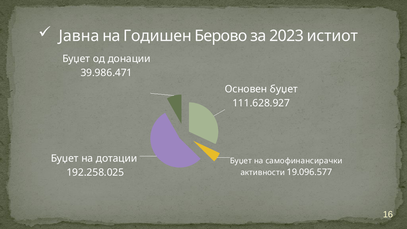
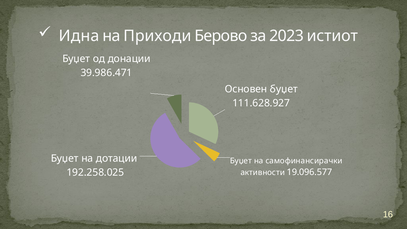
Јавна: Јавна -> Идна (79, 36)
Годишен: Годишен -> Приходи (157, 36)
